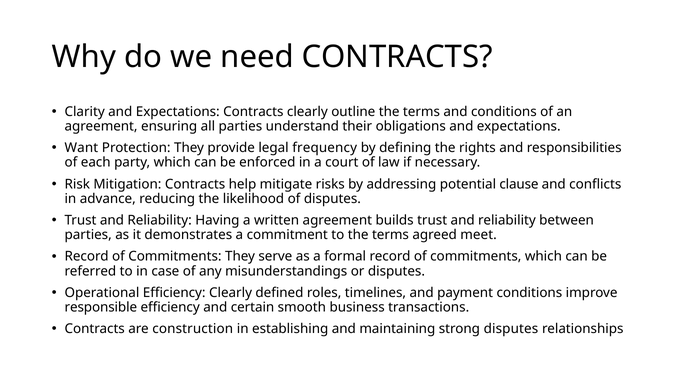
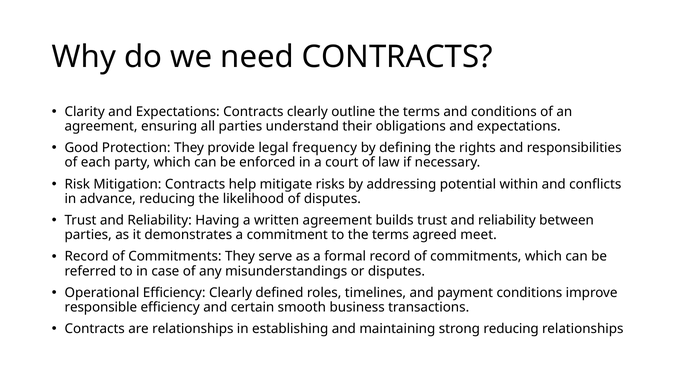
Want: Want -> Good (82, 148)
clause: clause -> within (519, 184)
are construction: construction -> relationships (193, 329)
strong disputes: disputes -> reducing (511, 329)
